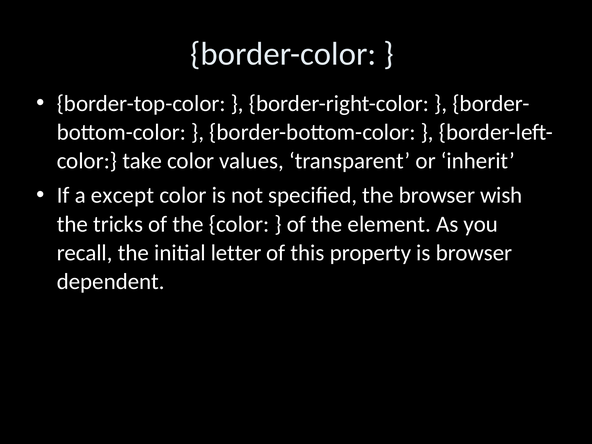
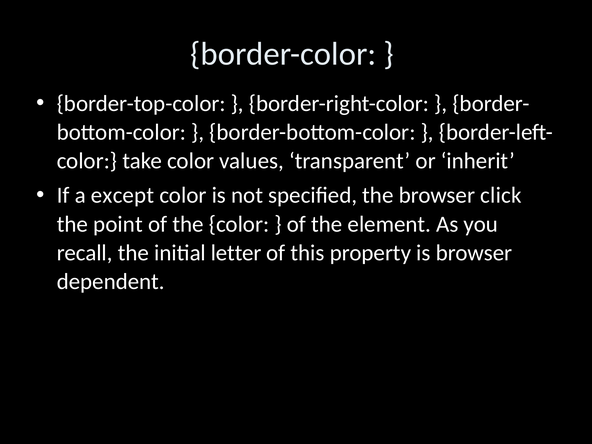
wish: wish -> click (501, 195)
tricks: tricks -> point (118, 224)
